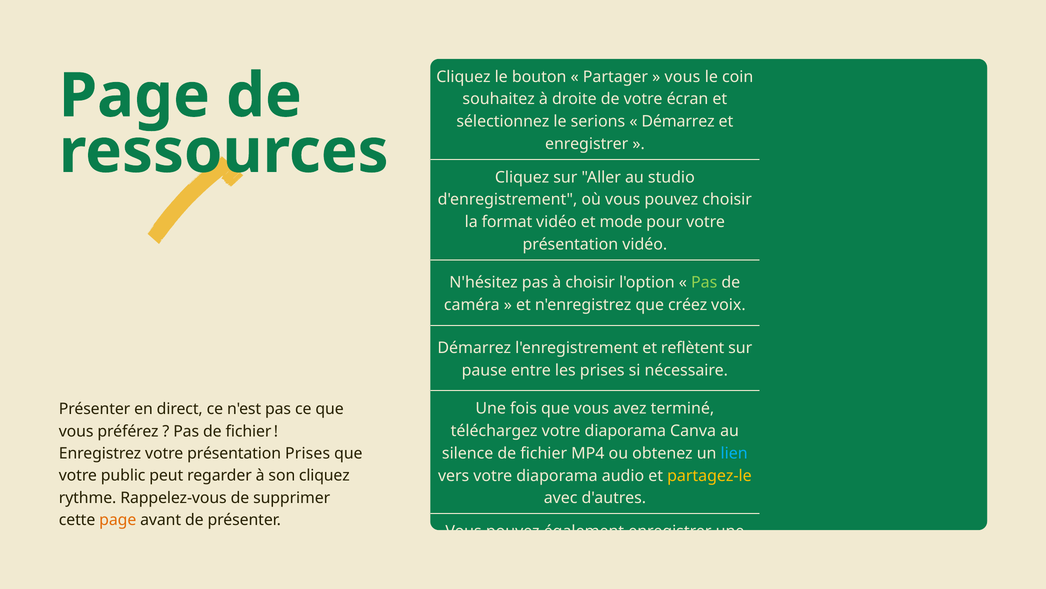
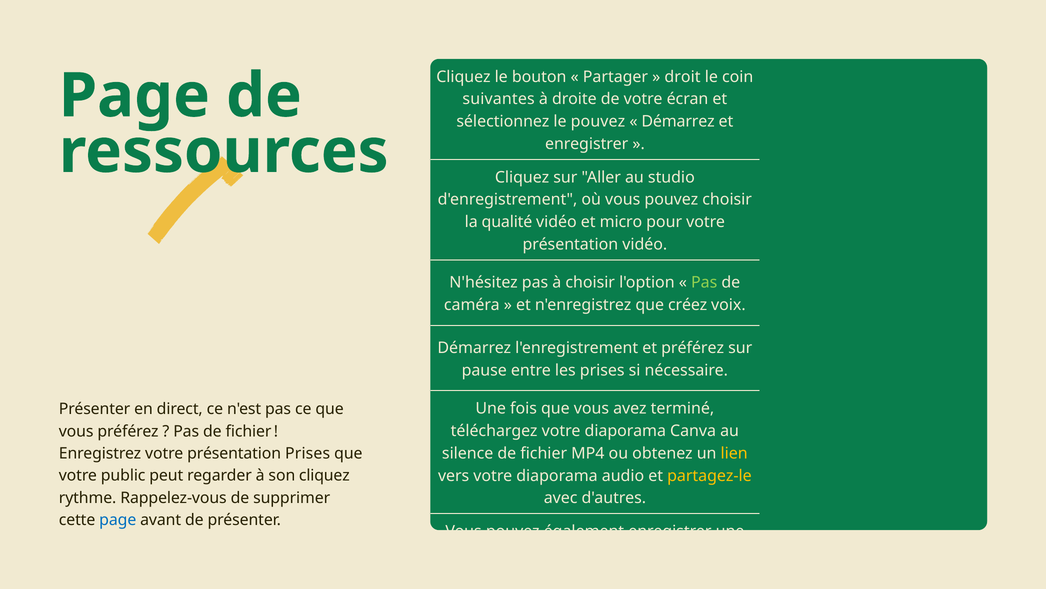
vous: vous -> droit (683, 77)
souhaitez: souhaitez -> suivantes (499, 99)
le serions: serions -> pouvez (598, 121)
format: format -> qualité (507, 222)
mode: mode -> micro (621, 222)
et reflètent: reflètent -> préférez (693, 348)
lien colour: light blue -> yellow (734, 453)
page colour: orange -> blue (118, 520)
